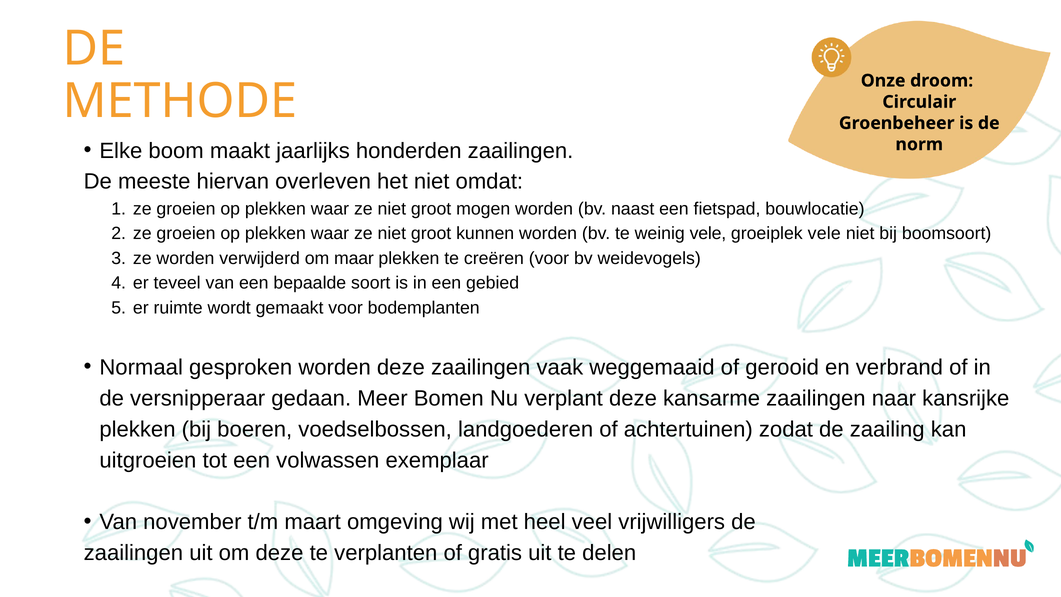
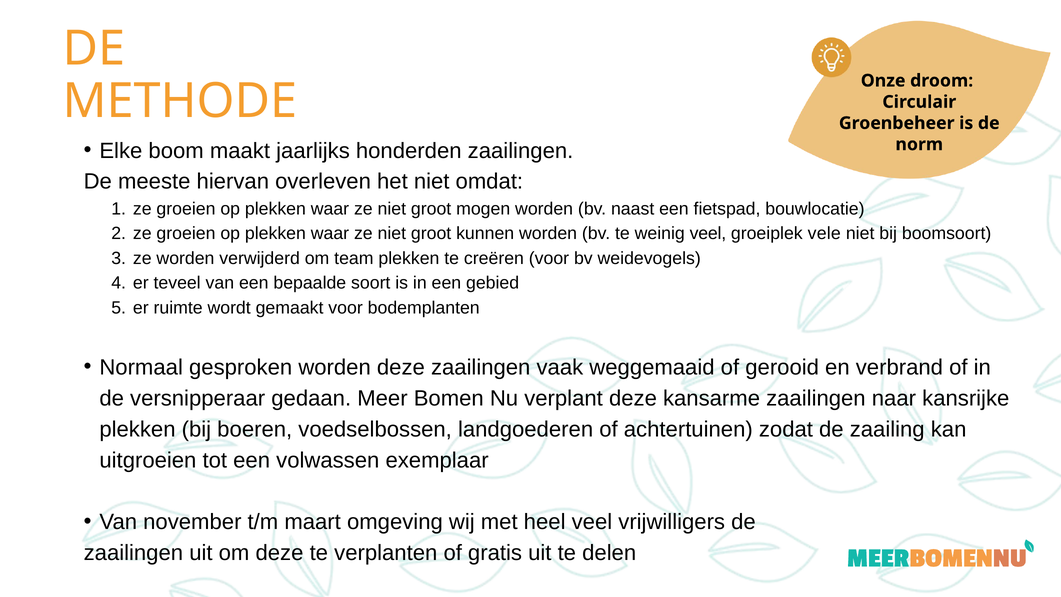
weinig vele: vele -> veel (708, 233)
maar: maar -> team (354, 258)
